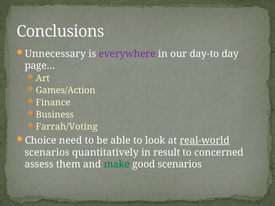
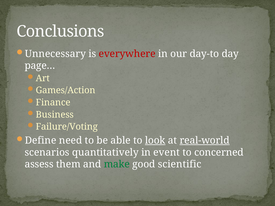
everywhere colour: purple -> red (127, 54)
Farrah/Voting: Farrah/Voting -> Failure/Voting (67, 127)
Choice: Choice -> Define (41, 141)
look underline: none -> present (155, 141)
result: result -> event (167, 153)
good scenarios: scenarios -> scientific (180, 165)
